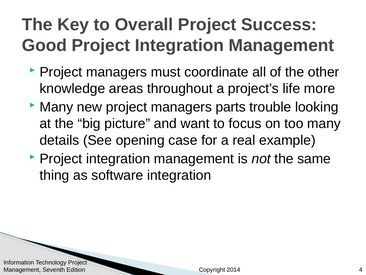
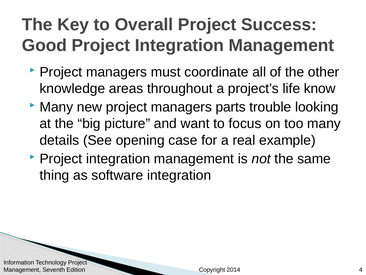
more: more -> know (320, 88)
